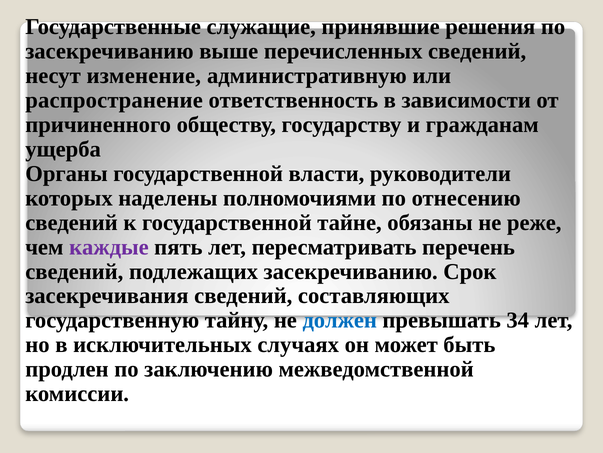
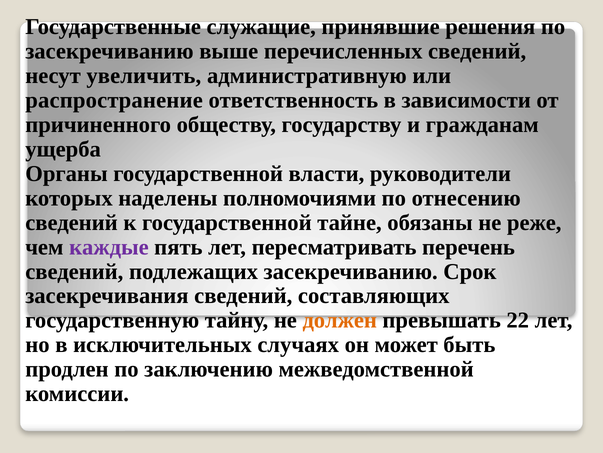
изменение: изменение -> увеличить (144, 75)
должен colour: blue -> orange (340, 320)
34: 34 -> 22 (518, 320)
